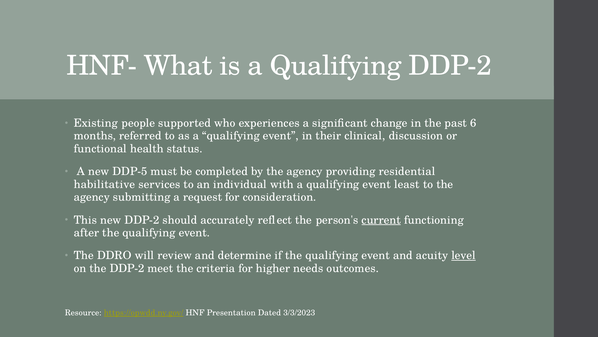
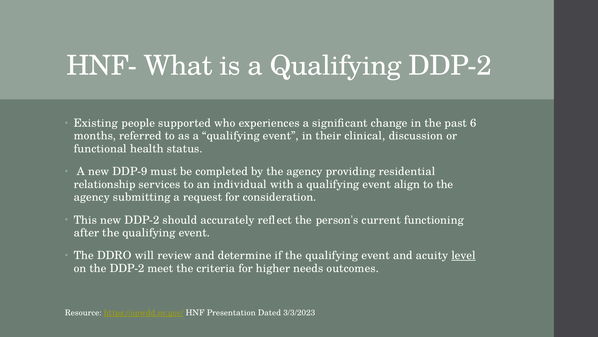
DDP-5: DDP-5 -> DDP-9 (130, 171)
habilitative: habilitative -> relationship (105, 184)
least: least -> align (407, 184)
current underline: present -> none (381, 220)
